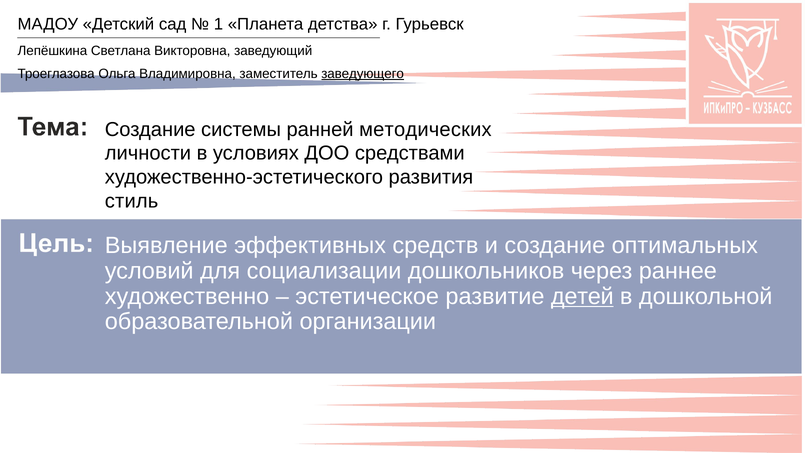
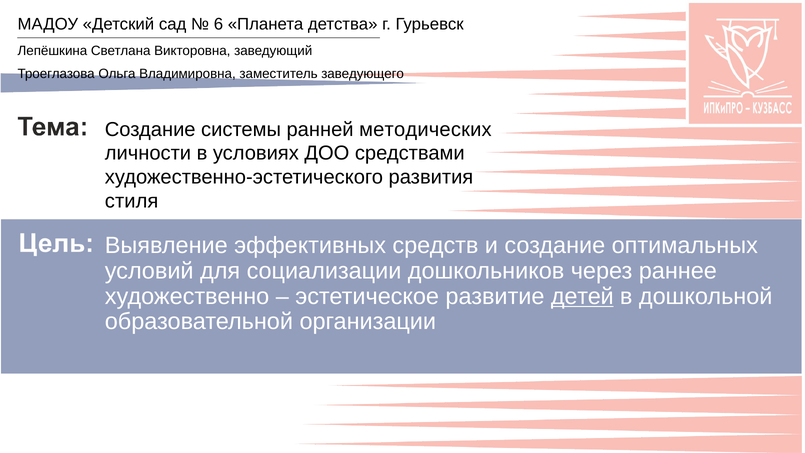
1: 1 -> 6 (218, 24)
заведующего underline: present -> none (363, 74)
стиль: стиль -> стиля (132, 201)
